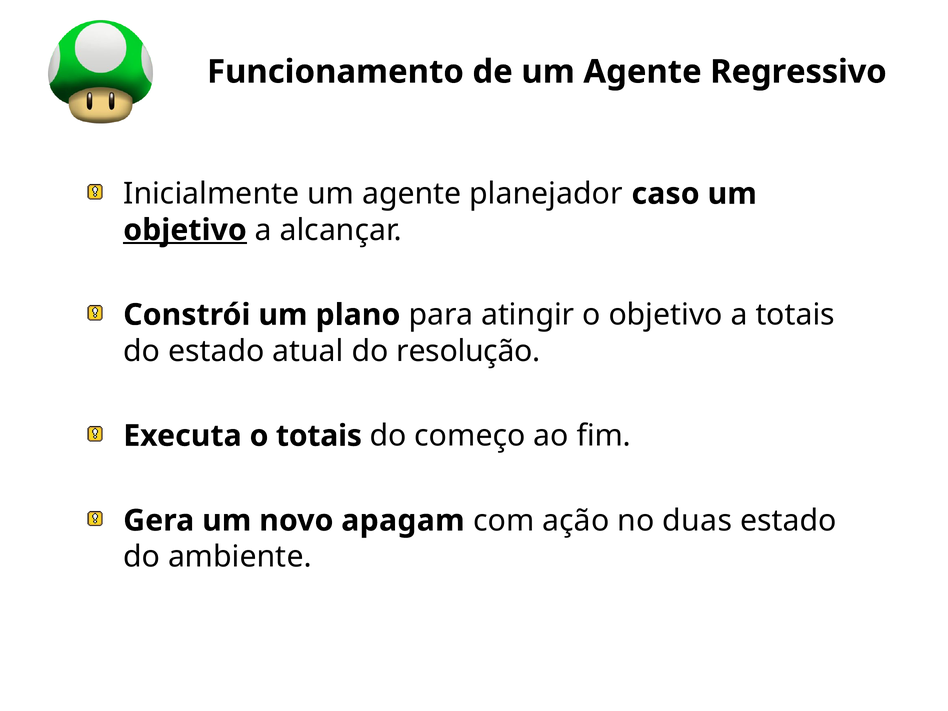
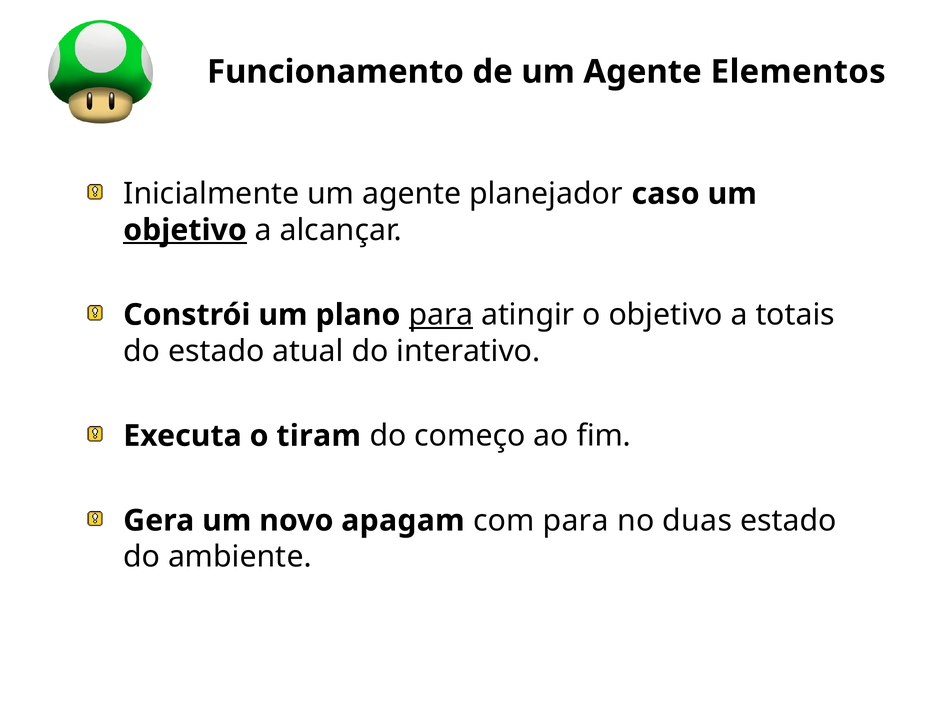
Regressivo: Regressivo -> Elementos (798, 72)
para underline: none -> present (441, 315)
resolução: resolução -> interativo (468, 351)
o totais: totais -> tiram (319, 436)
com ação: ação -> para (576, 521)
